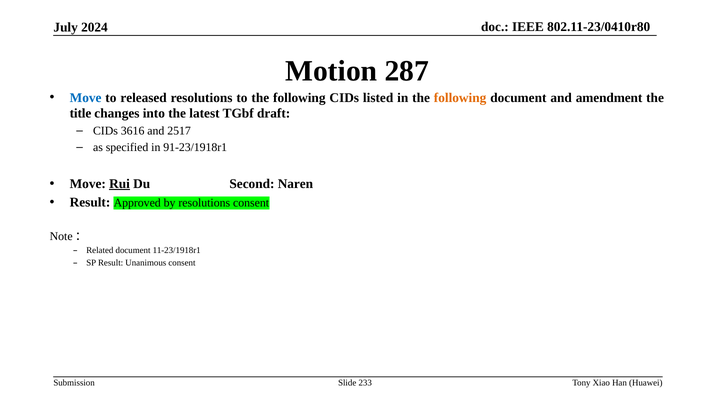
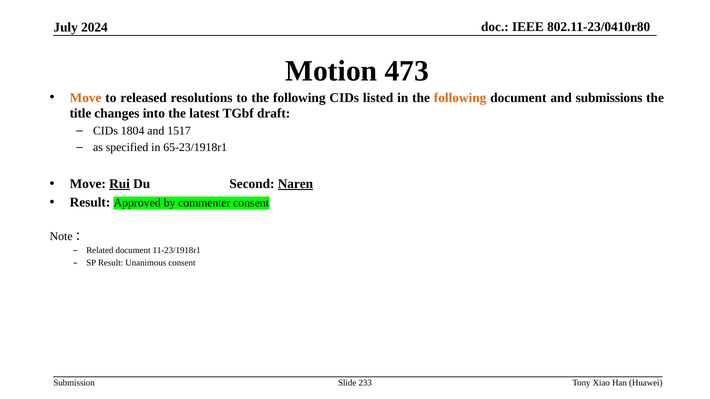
287: 287 -> 473 (407, 71)
Move colour: blue -> orange (86, 98)
amendment: amendment -> submissions (609, 98)
3616: 3616 -> 1804 (133, 131)
2517: 2517 -> 1517 (179, 131)
91-23/1918r1: 91-23/1918r1 -> 65-23/1918r1 (195, 148)
Naren underline: none -> present (295, 184)
by resolutions: resolutions -> commenter (204, 203)
